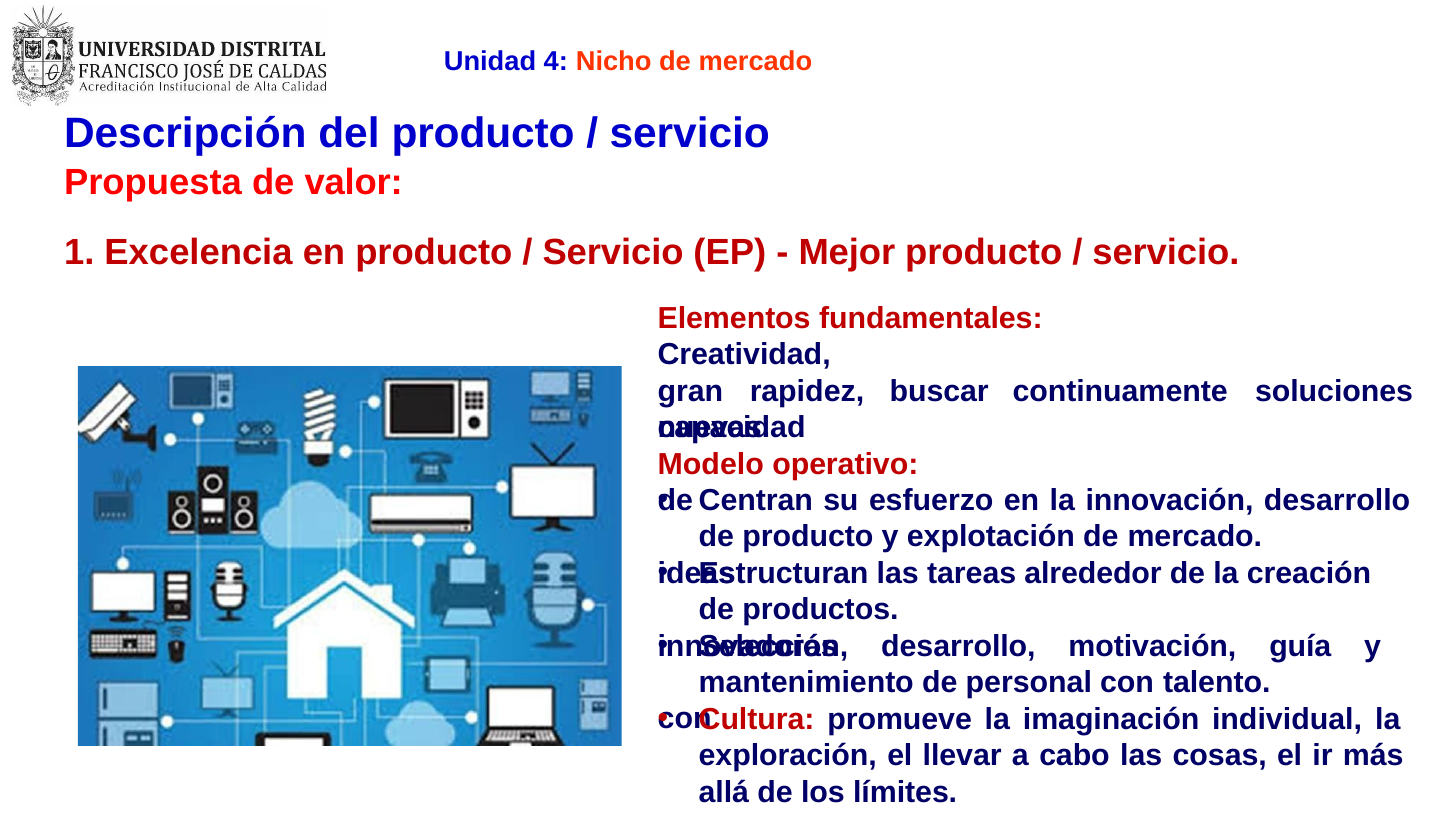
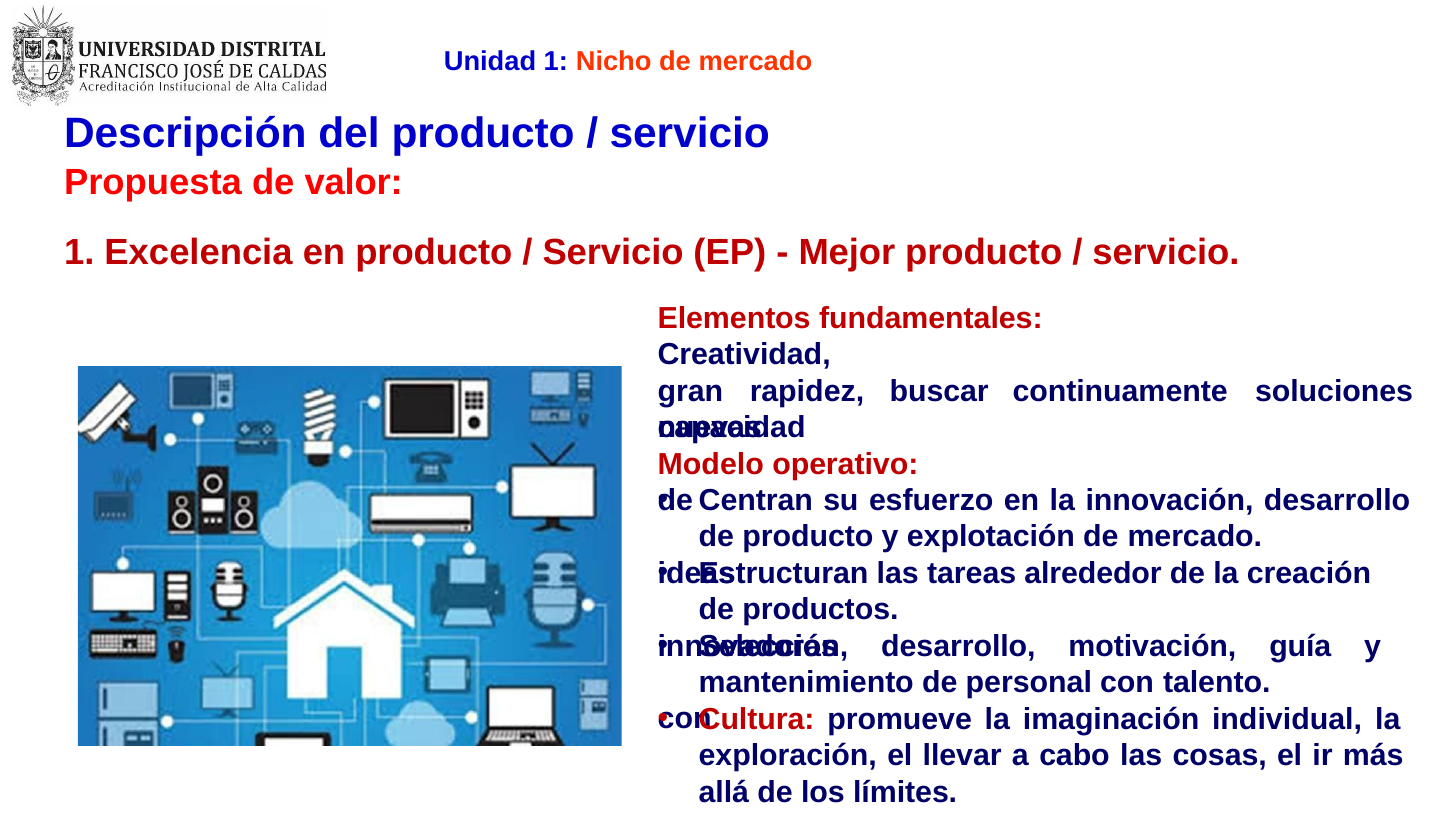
Unidad 4: 4 -> 1 (556, 62)
